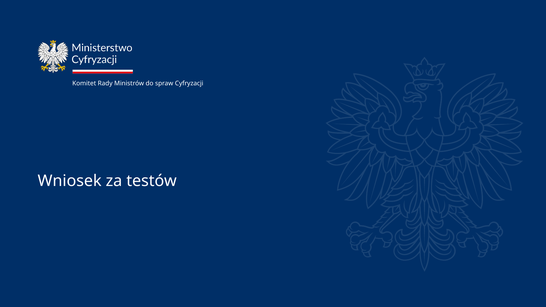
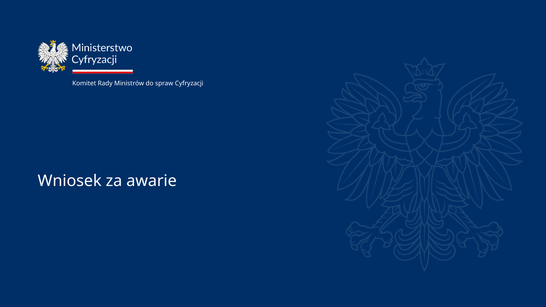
testów: testów -> awarie (152, 181)
